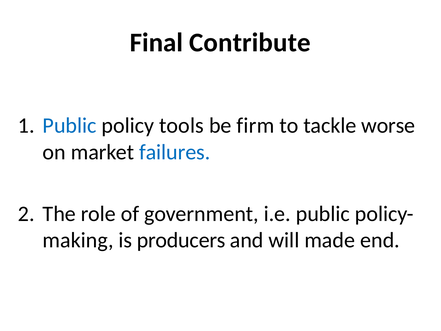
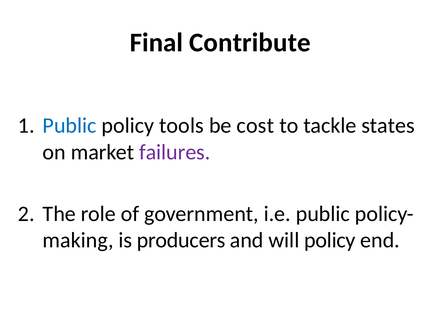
firm: firm -> cost (255, 126)
worse: worse -> states (388, 126)
failures colour: blue -> purple (175, 152)
will made: made -> policy (330, 240)
